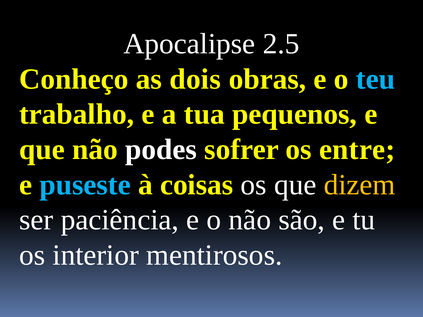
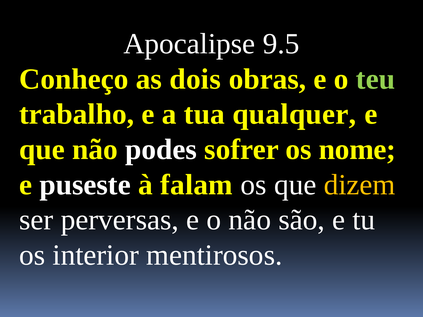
2.5: 2.5 -> 9.5 (281, 44)
teu colour: light blue -> light green (376, 79)
pequenos: pequenos -> qualquer (294, 114)
entre: entre -> nome (358, 150)
puseste colour: light blue -> white (85, 185)
coisas: coisas -> falam (196, 185)
paciência: paciência -> perversas (120, 220)
